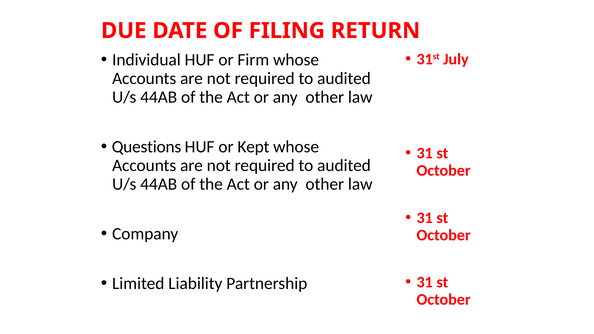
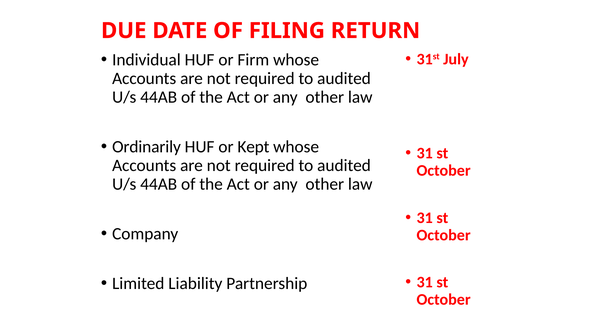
Questions: Questions -> Ordinarily (146, 147)
